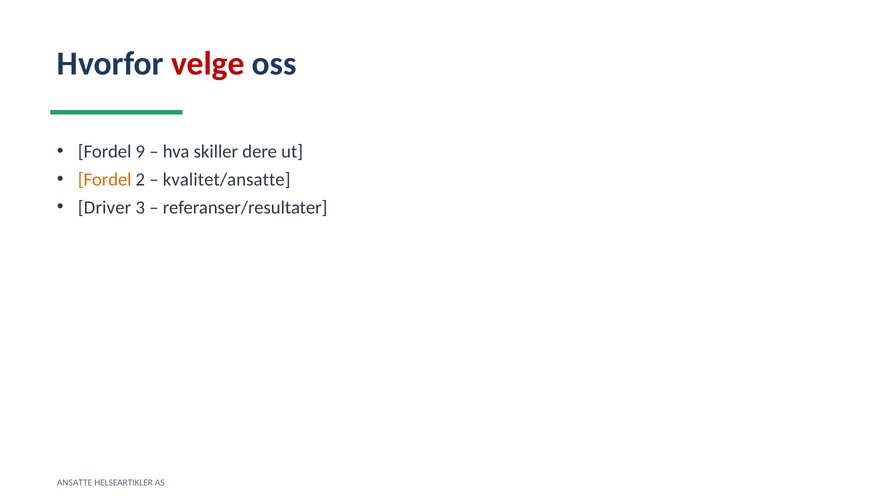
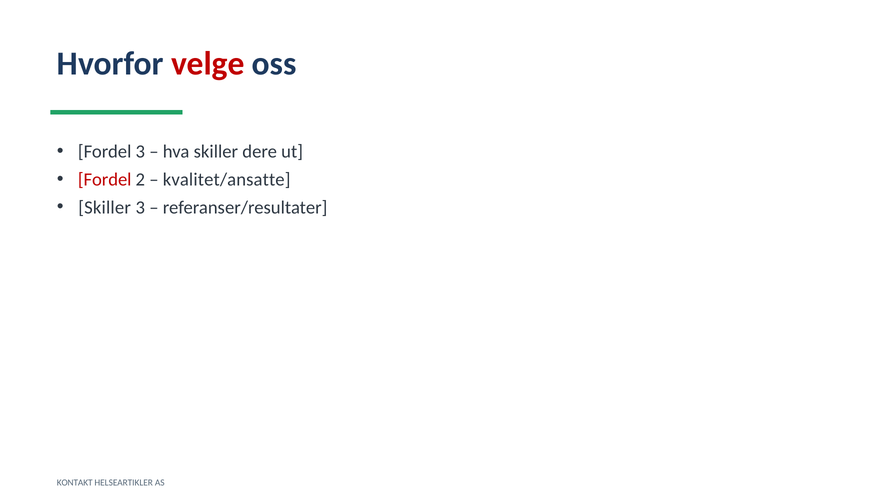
Fordel 9: 9 -> 3 (140, 152)
Fordel colour: orange -> red (105, 180)
Driver: Driver -> Skiller (105, 208)
ANSATTE: ANSATTE -> KONTAKT (75, 483)
